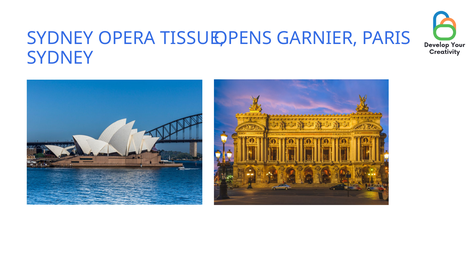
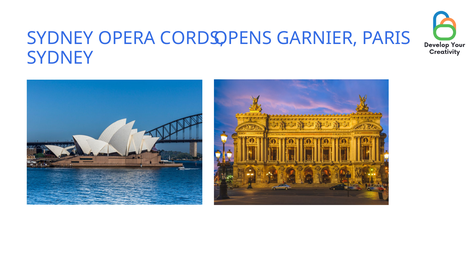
TISSUE: TISSUE -> CORDS (192, 38)
